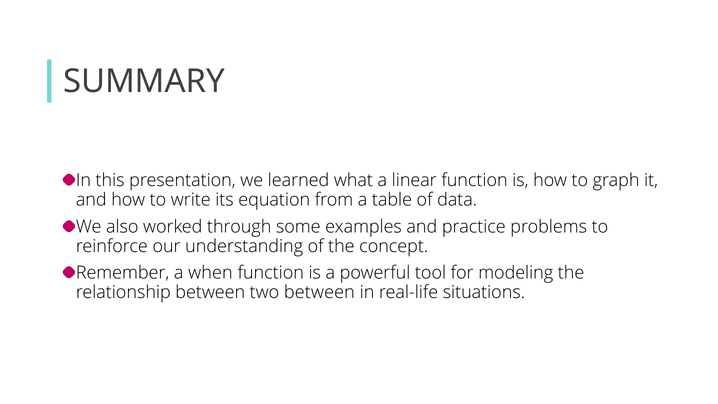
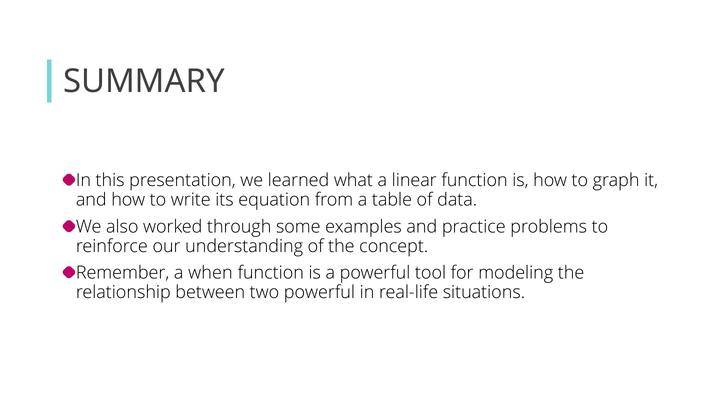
two between: between -> powerful (319, 292)
